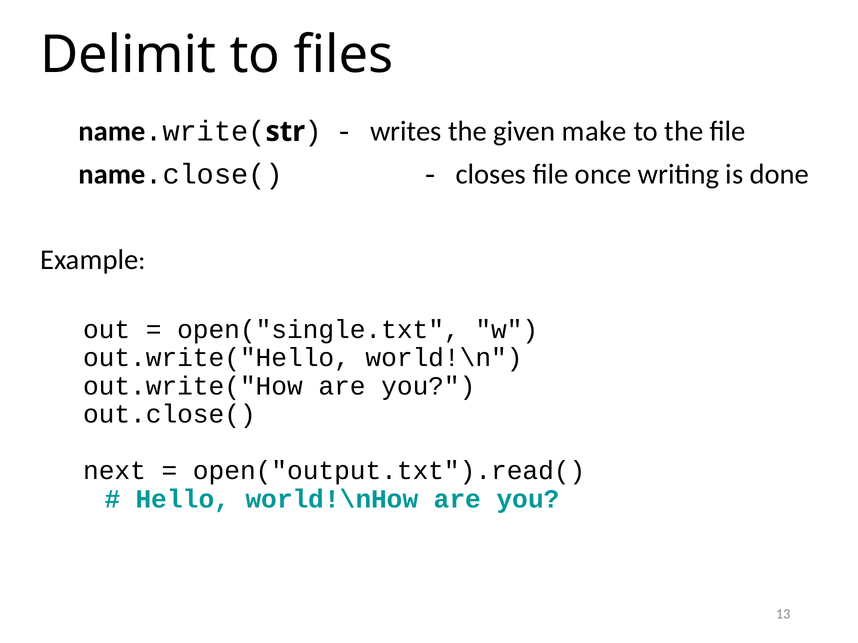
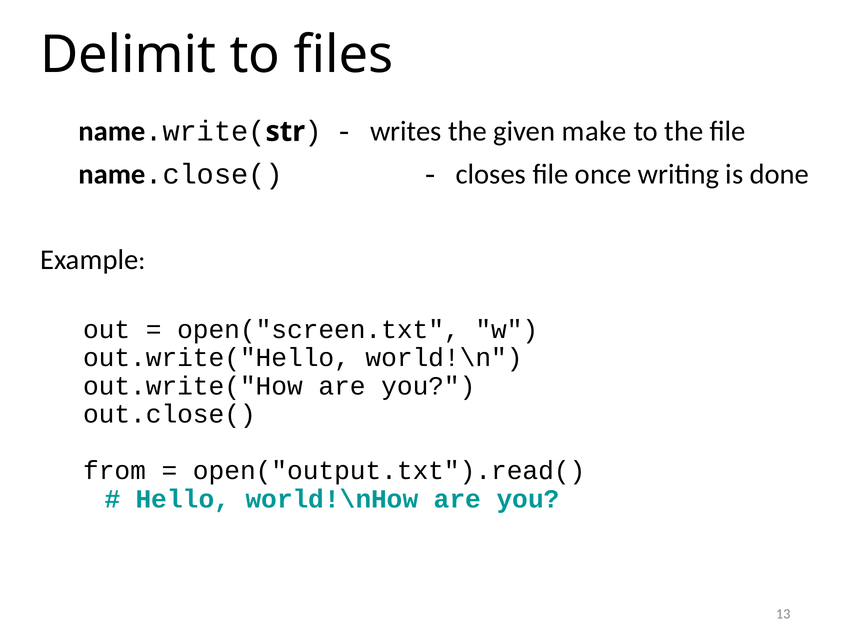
open("single.txt: open("single.txt -> open("screen.txt (318, 330)
next: next -> from (114, 471)
